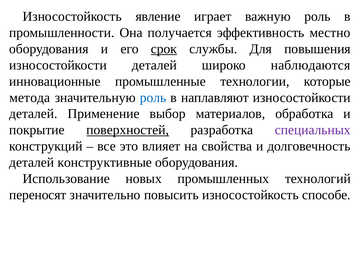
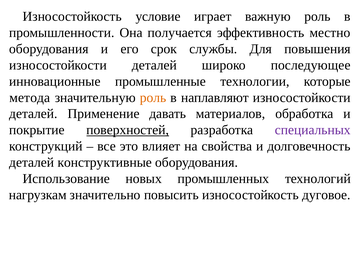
явление: явление -> условие (158, 16)
срок underline: present -> none (164, 49)
наблюдаются: наблюдаются -> последующее (311, 65)
роль colour: blue -> orange (153, 98)
выбор: выбор -> давать (168, 114)
переносят: переносят -> нагрузкам (38, 195)
способе: способе -> дуговое (326, 195)
